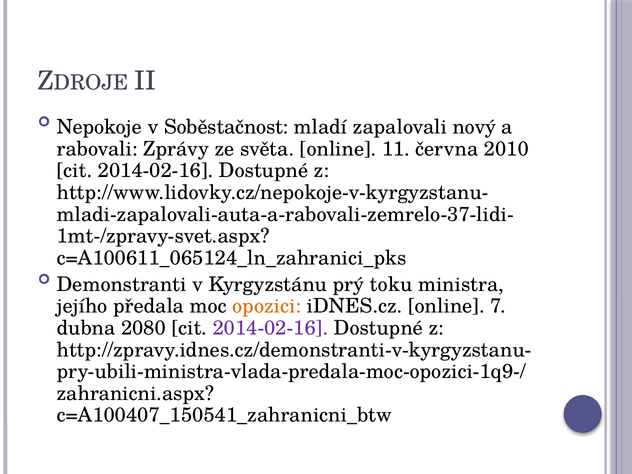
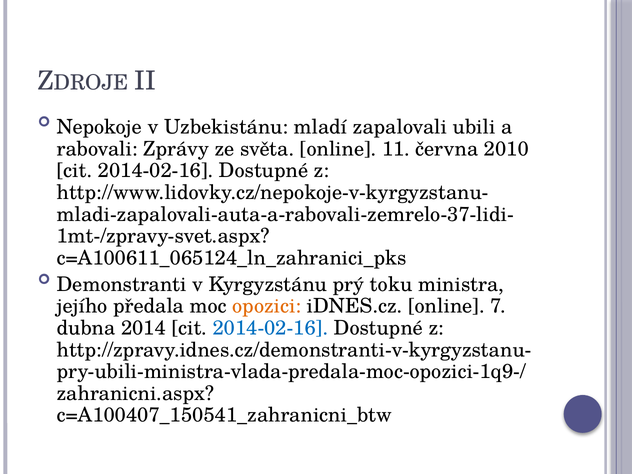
Soběstačnost: Soběstačnost -> Uzbekistánu (226, 127)
nový: nový -> ubili (474, 127)
2080: 2080 -> 2014 (143, 328)
2014-02-16 colour: purple -> blue (270, 328)
